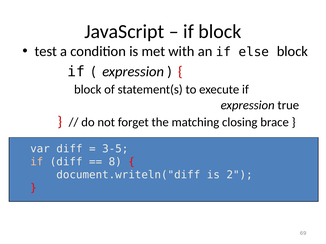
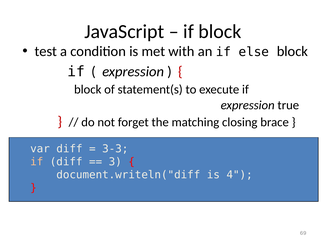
3-5: 3-5 -> 3-3 (115, 149)
8: 8 -> 3 (115, 162)
2: 2 -> 4 (240, 175)
